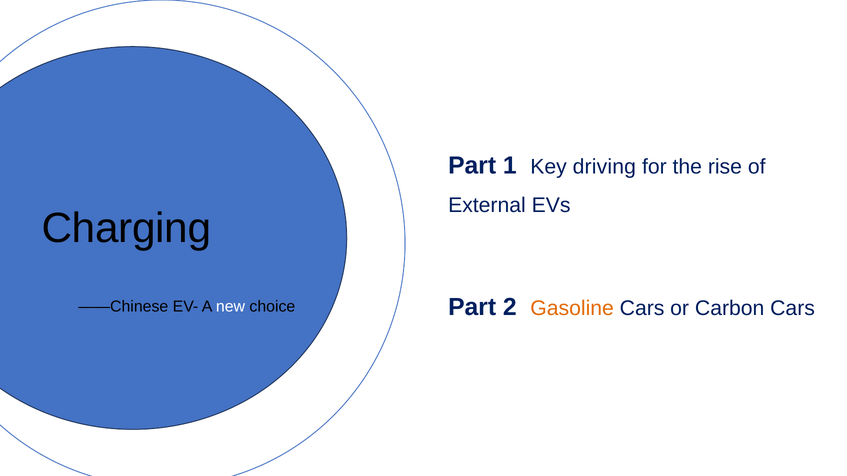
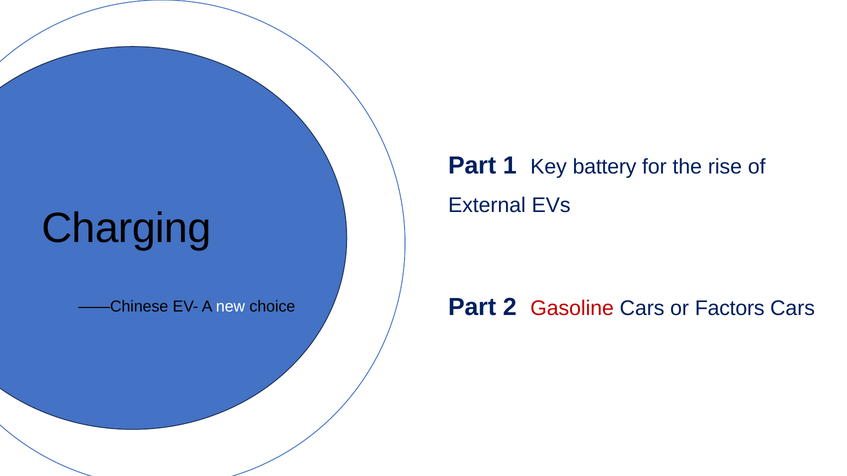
driving: driving -> battery (605, 167)
Gasoline colour: orange -> red (572, 309)
Carbon: Carbon -> Factors (730, 309)
